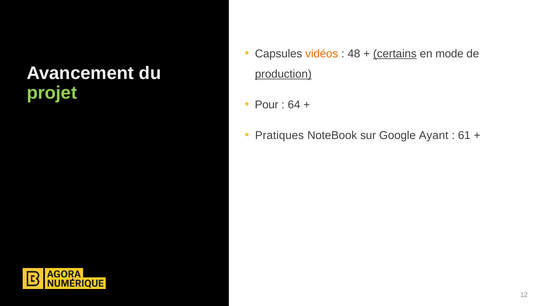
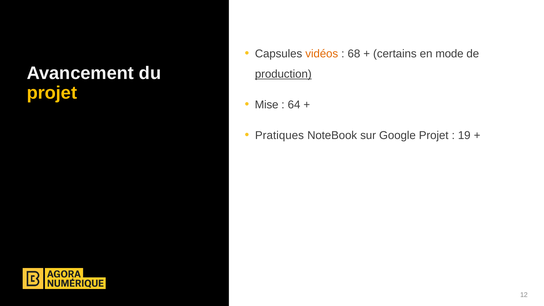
48: 48 -> 68 (354, 54)
certains underline: present -> none (395, 54)
projet colour: light green -> yellow (52, 93)
Pour: Pour -> Mise (267, 105)
Google Ayant: Ayant -> Projet (434, 135)
61: 61 -> 19 (464, 135)
